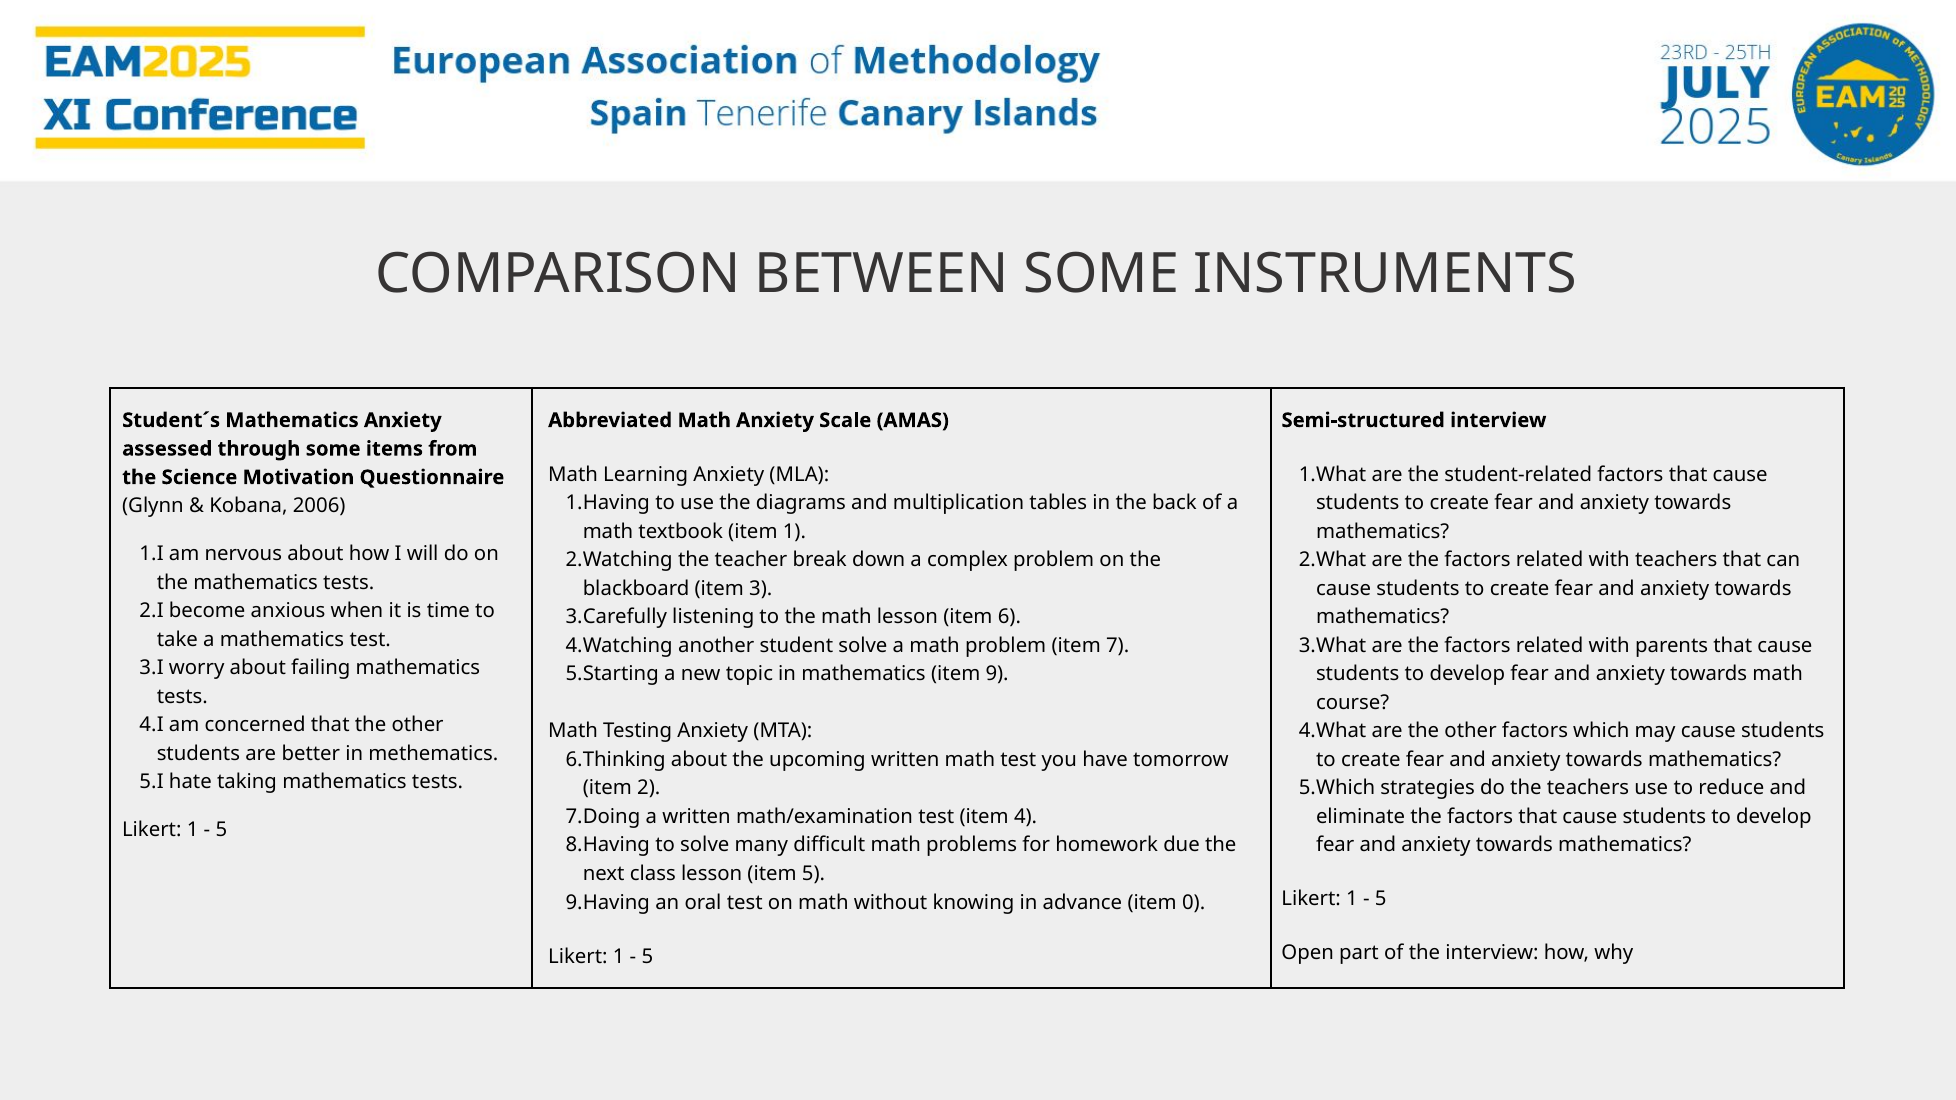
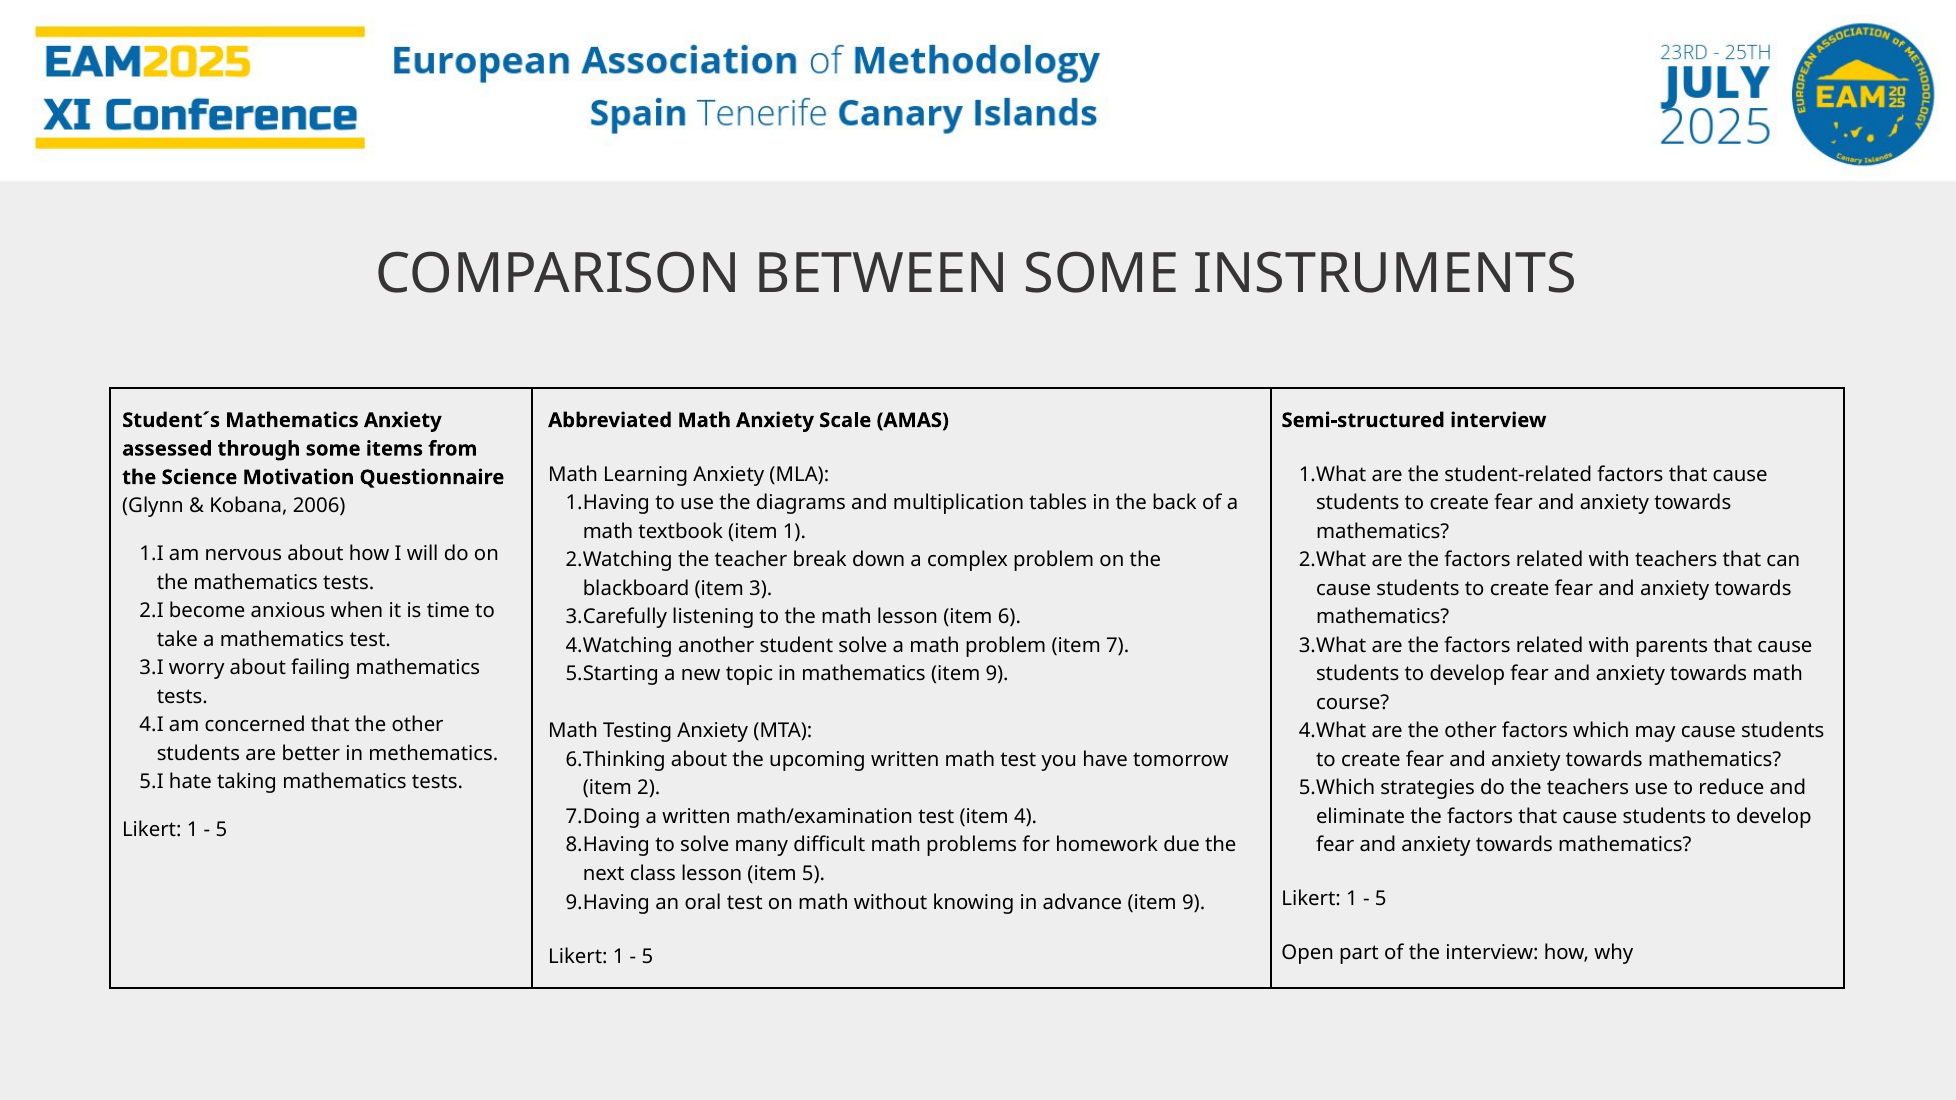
advance item 0: 0 -> 9 (1194, 903)
